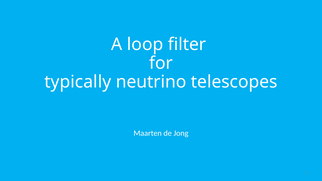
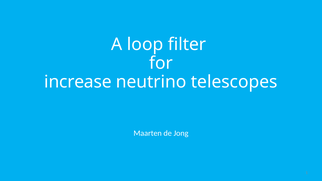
typically: typically -> increase (78, 82)
